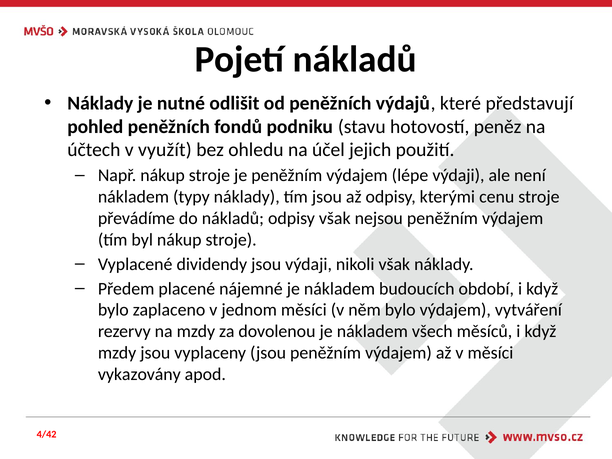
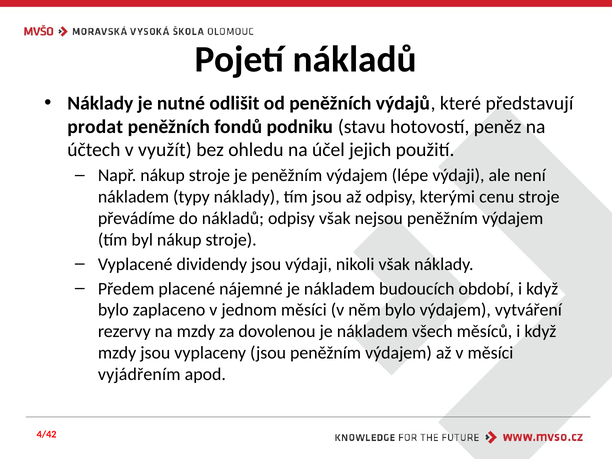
pohled: pohled -> prodat (95, 127)
vykazovány: vykazovány -> vyjádřením (139, 374)
